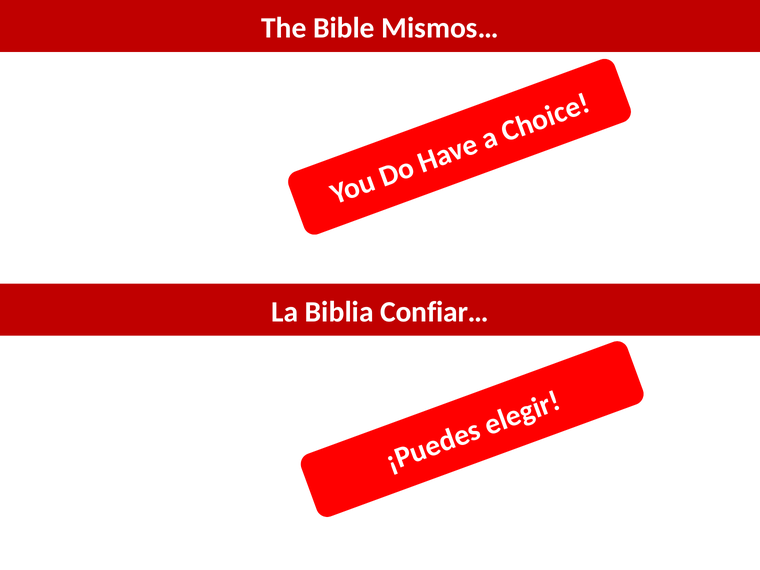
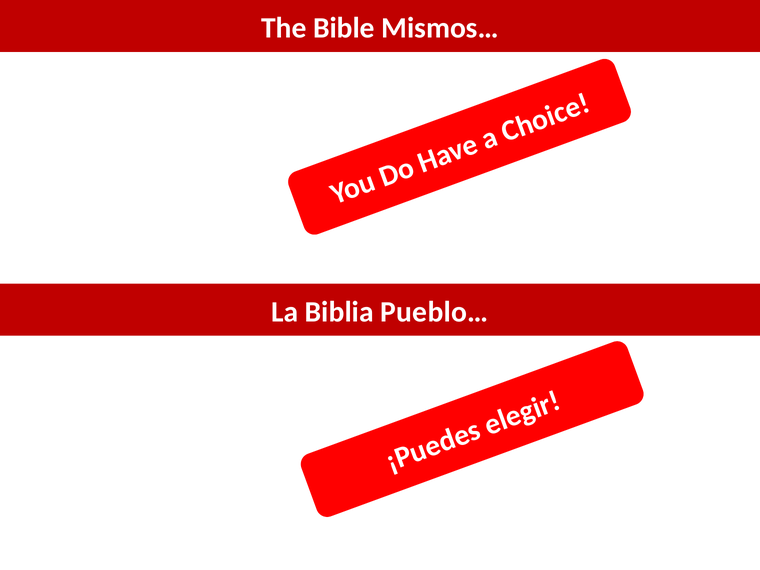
Confiar…: Confiar… -> Pueblo… (434, 312)
